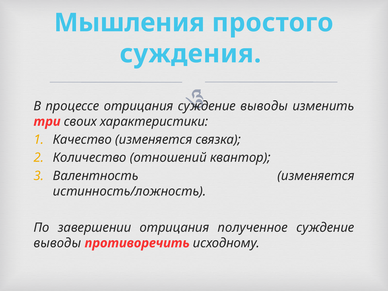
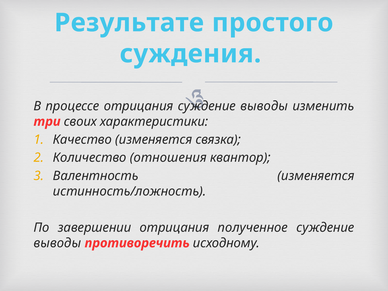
Мышления: Мышления -> Результате (129, 23)
отношений: отношений -> отношения (168, 158)
